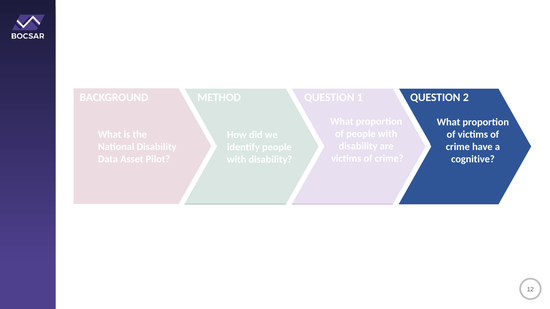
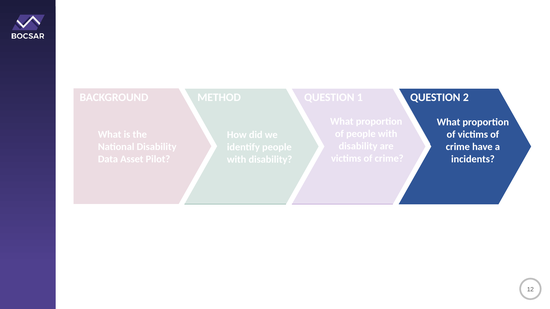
cognitive: cognitive -> incidents (473, 159)
